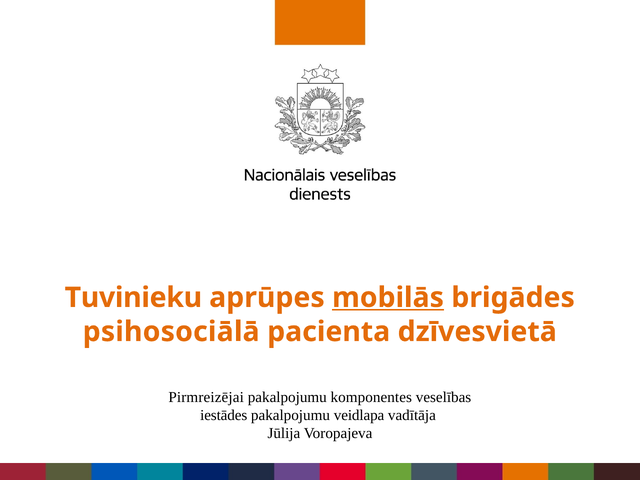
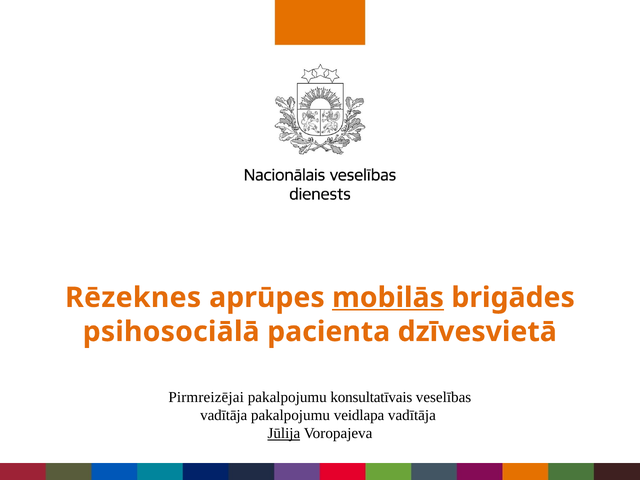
Tuvinieku: Tuvinieku -> Rēzeknes (133, 298)
komponentes: komponentes -> konsultatīvais (371, 397)
iestādes: iestādes -> vadītāja (224, 415)
Jūlija underline: none -> present (284, 433)
